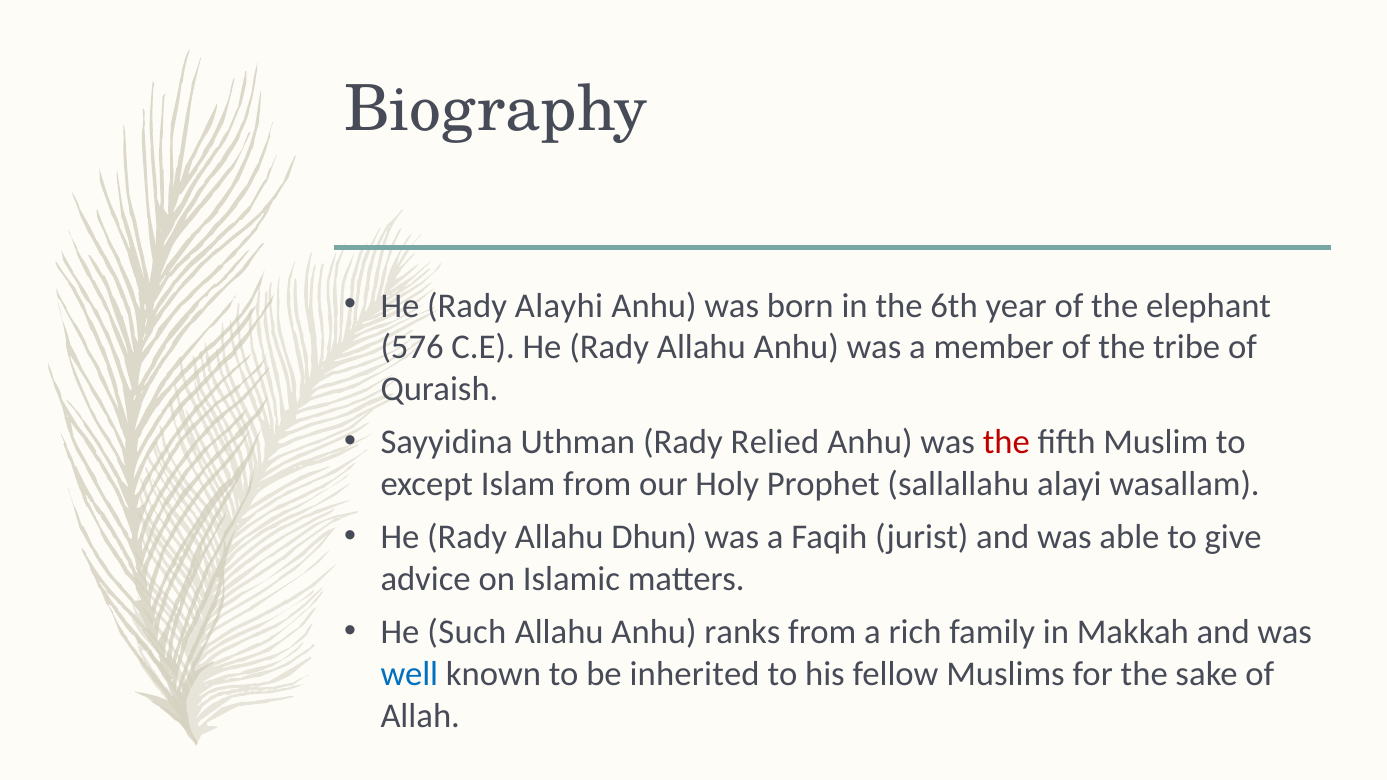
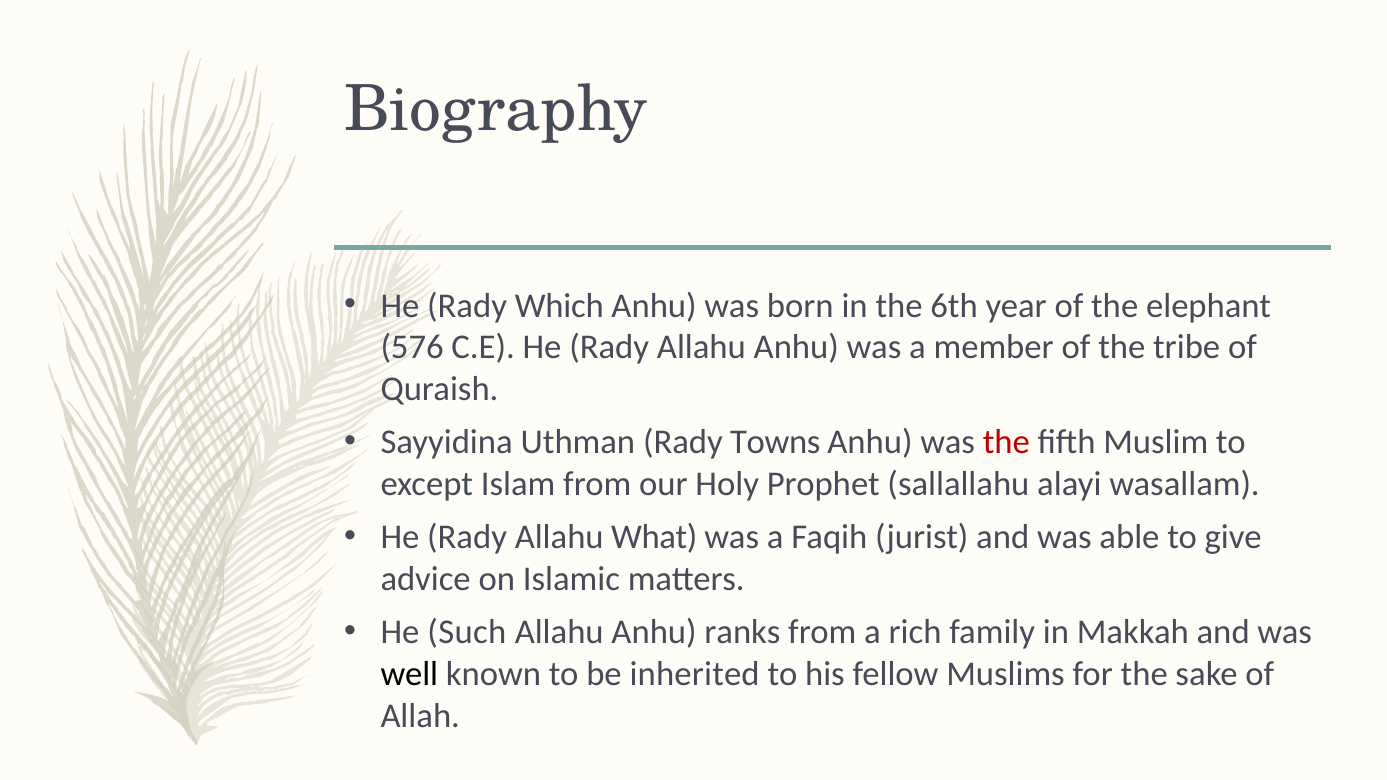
Alayhi: Alayhi -> Which (559, 306)
Relied: Relied -> Towns (775, 442)
Dhun: Dhun -> What (654, 538)
well colour: blue -> black (409, 674)
